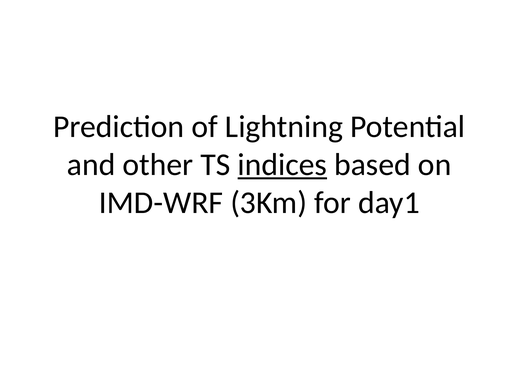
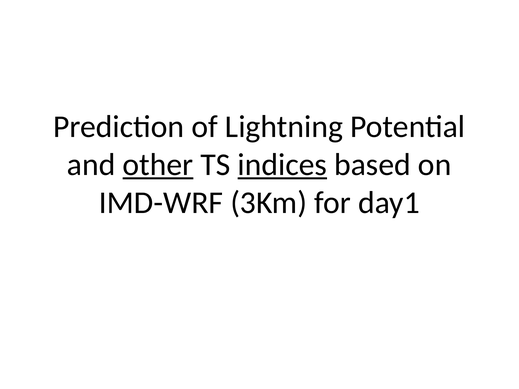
other underline: none -> present (158, 165)
